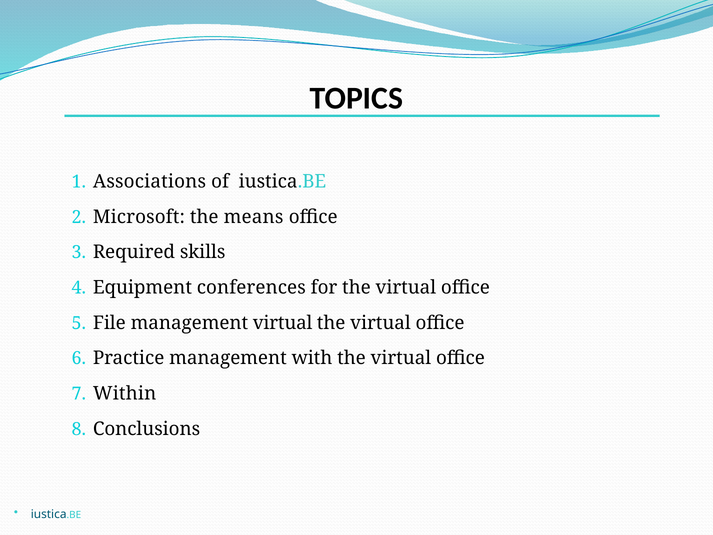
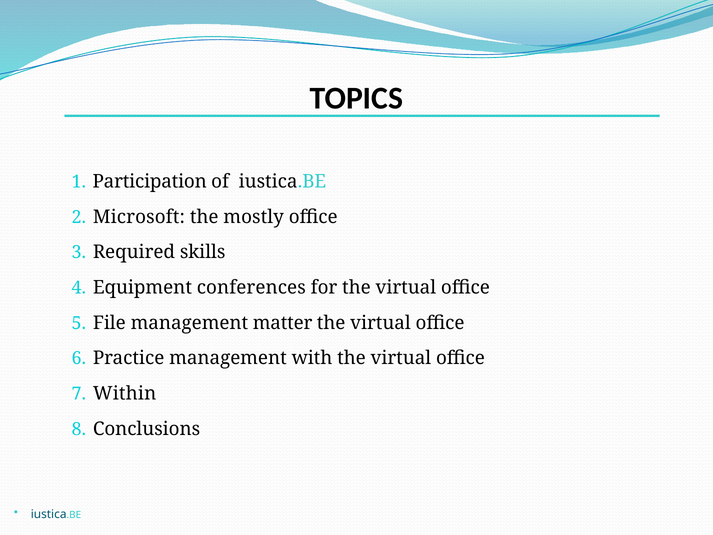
Associations: Associations -> Participation (150, 181)
means: means -> mostly (254, 217)
management virtual: virtual -> matter (283, 323)
